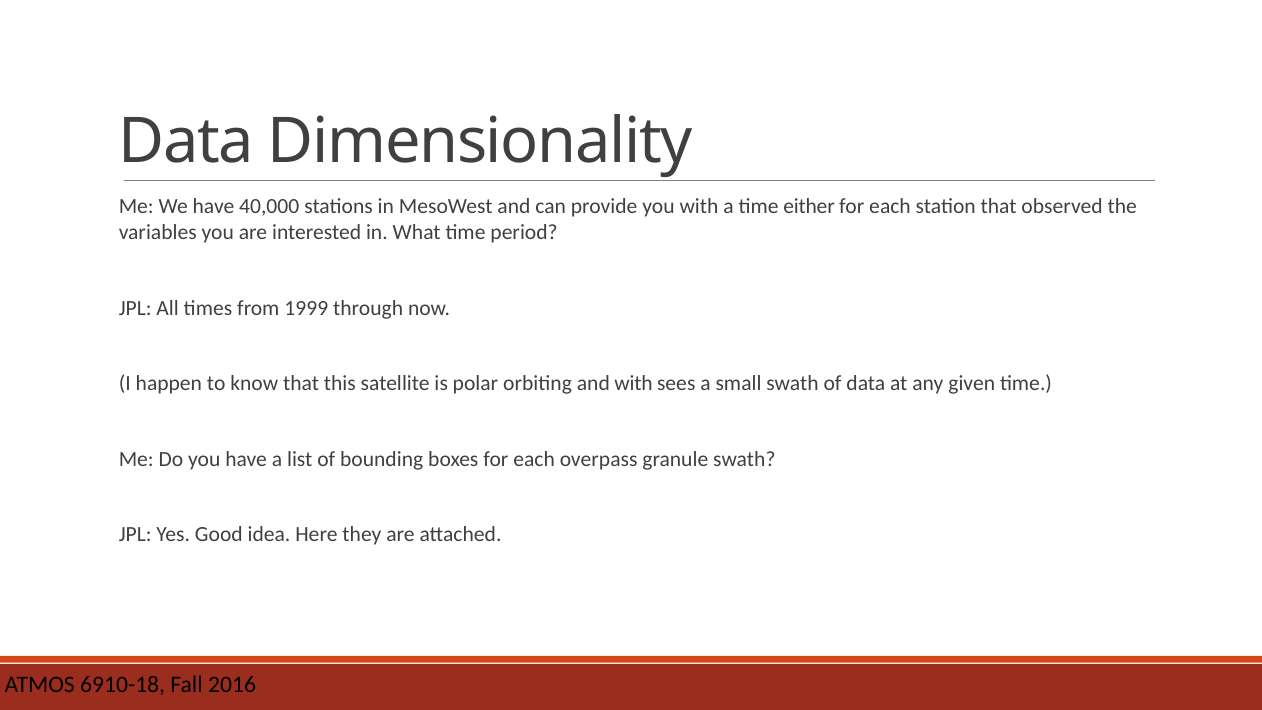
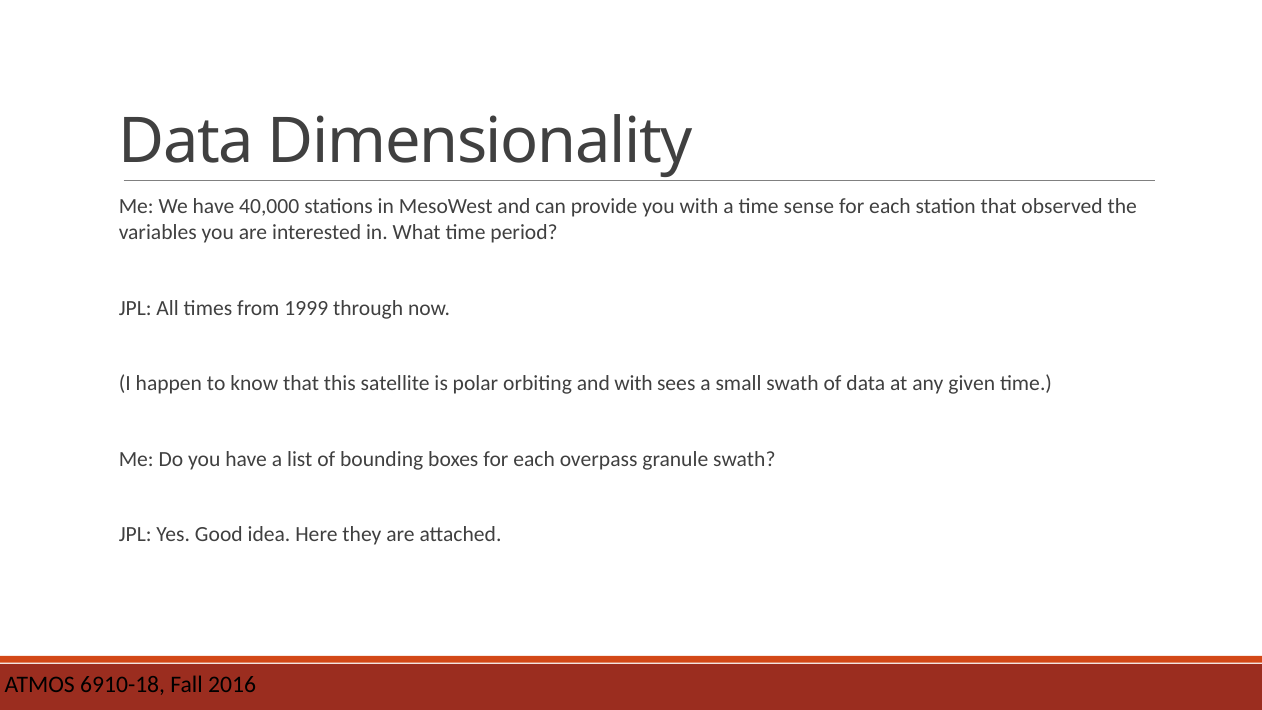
either: either -> sense (809, 207)
